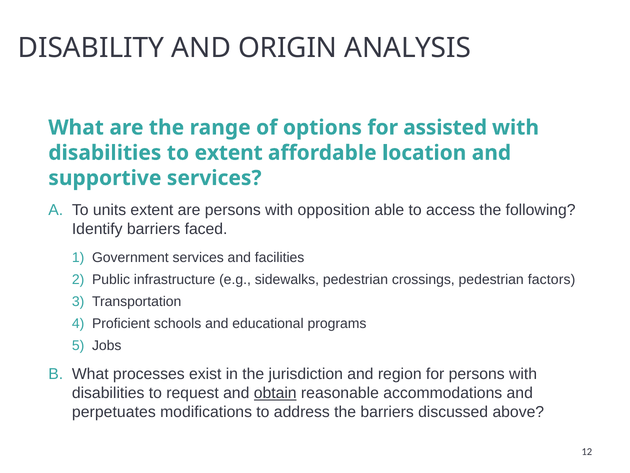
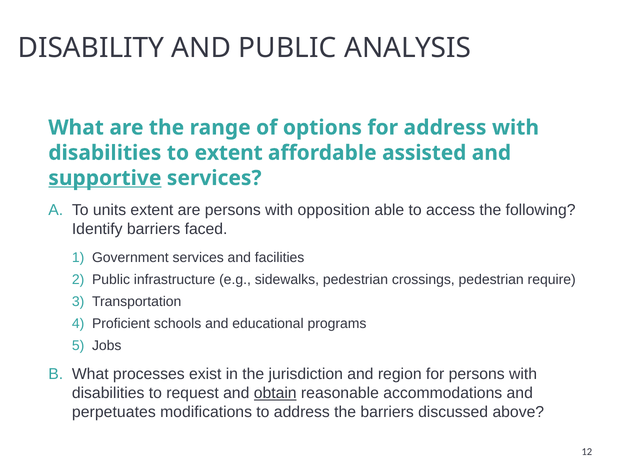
AND ORIGIN: ORIGIN -> PUBLIC (287, 48)
for assisted: assisted -> address (445, 127)
location: location -> assisted (424, 153)
supportive underline: none -> present (105, 178)
factors: factors -> require (552, 279)
